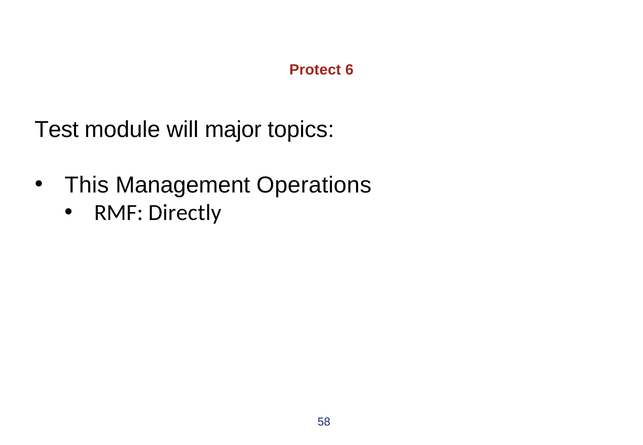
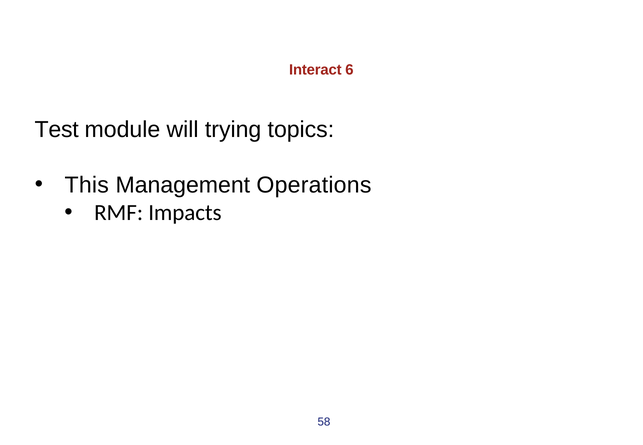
Protect: Protect -> Interact (315, 70)
major: major -> trying (233, 130)
Directly: Directly -> Impacts (185, 213)
